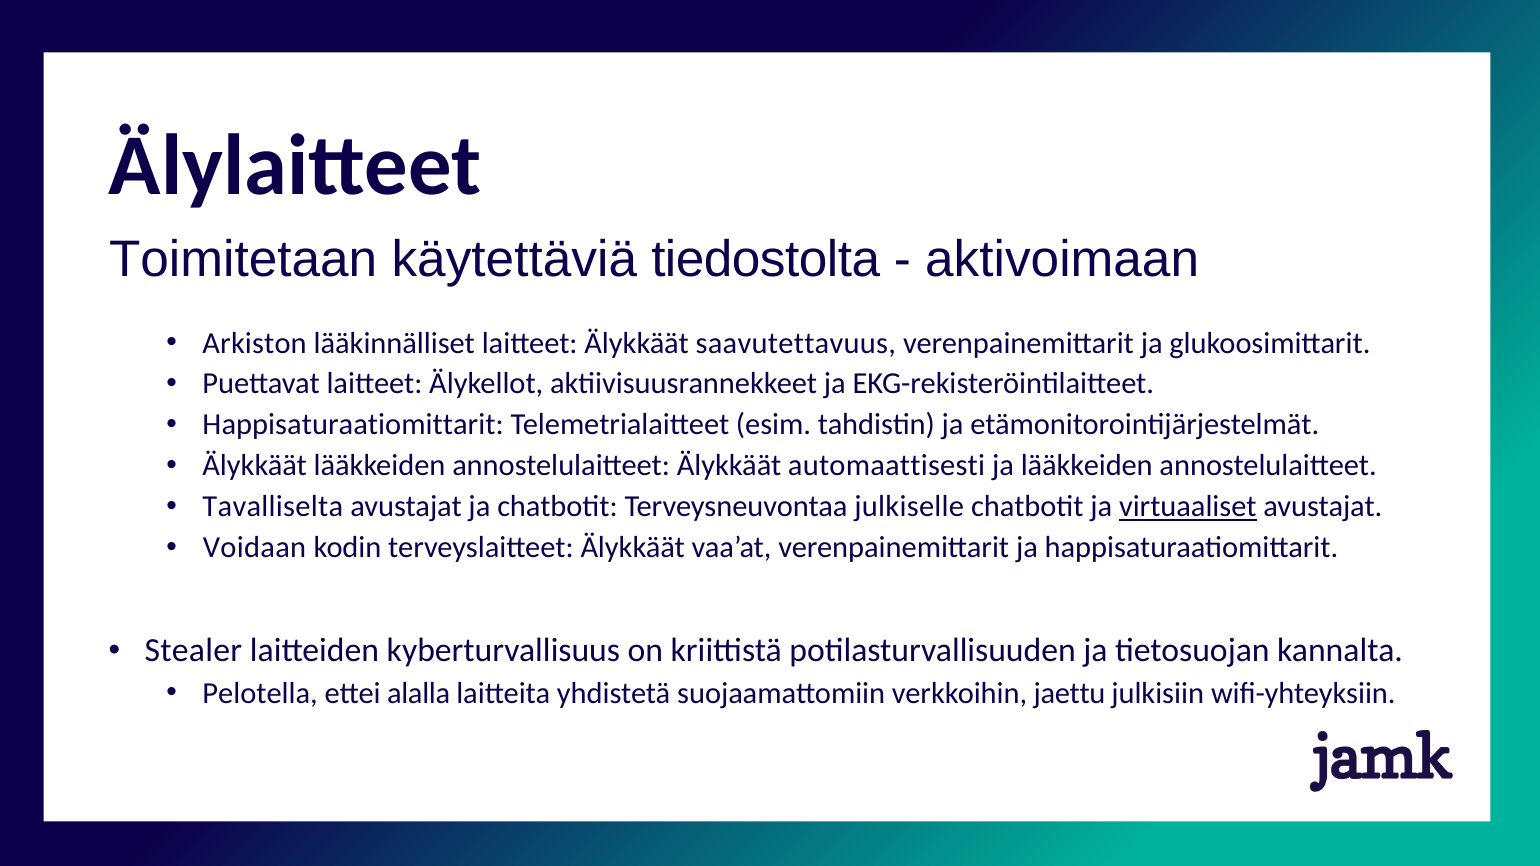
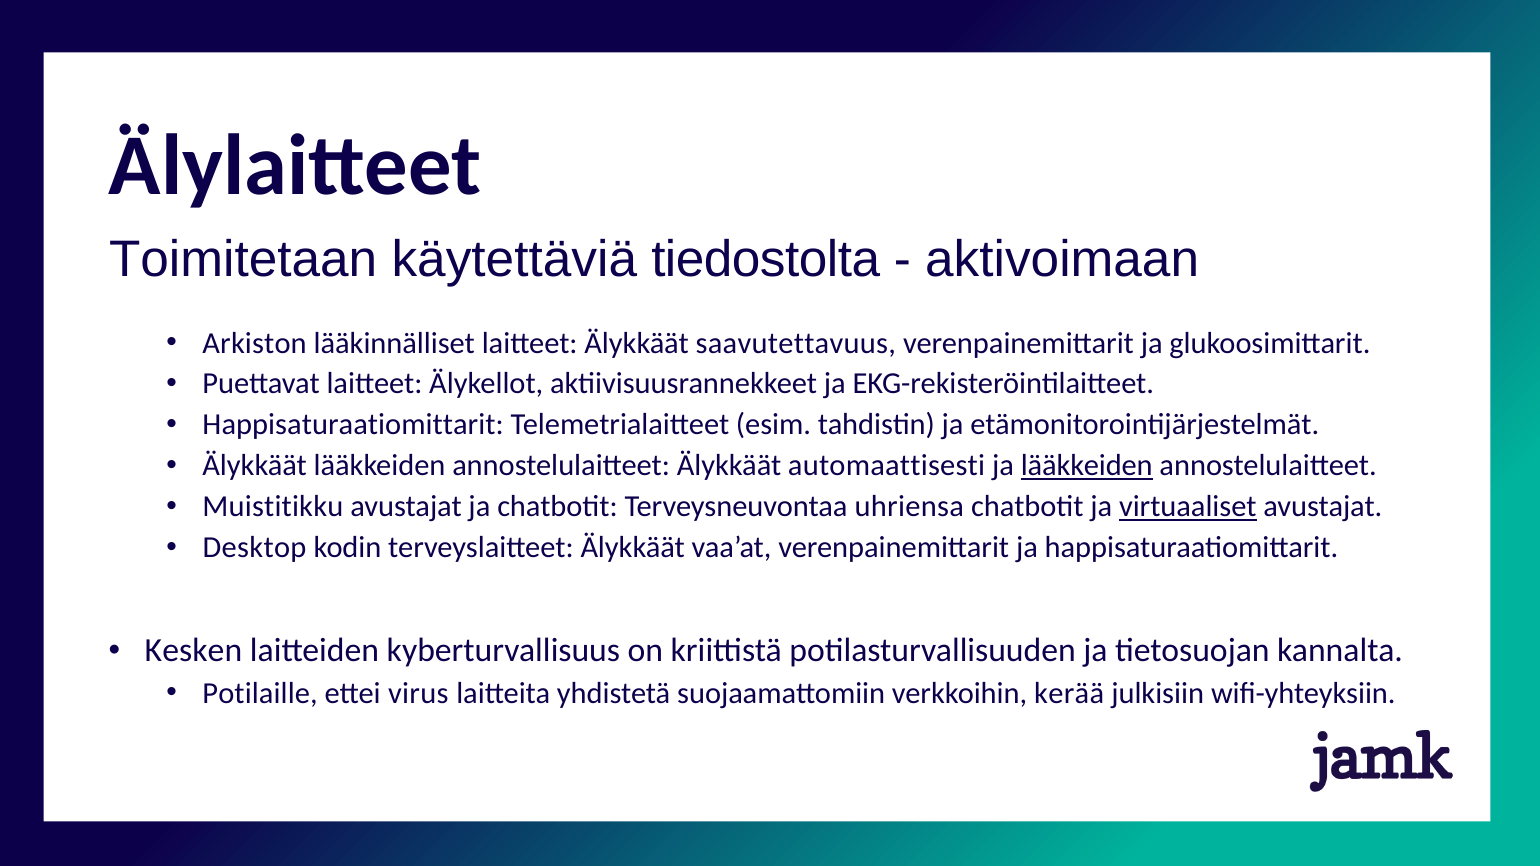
lääkkeiden underline: none -> present (1087, 466)
Tavalliselta: Tavalliselta -> Muistitikku (273, 507)
julkiselle: julkiselle -> uhriensa (909, 507)
Voidaan: Voidaan -> Desktop (255, 548)
Stealer: Stealer -> Kesken (193, 651)
Pelotella: Pelotella -> Potilaille (260, 693)
alalla: alalla -> virus (418, 693)
jaettu: jaettu -> kerää (1069, 693)
